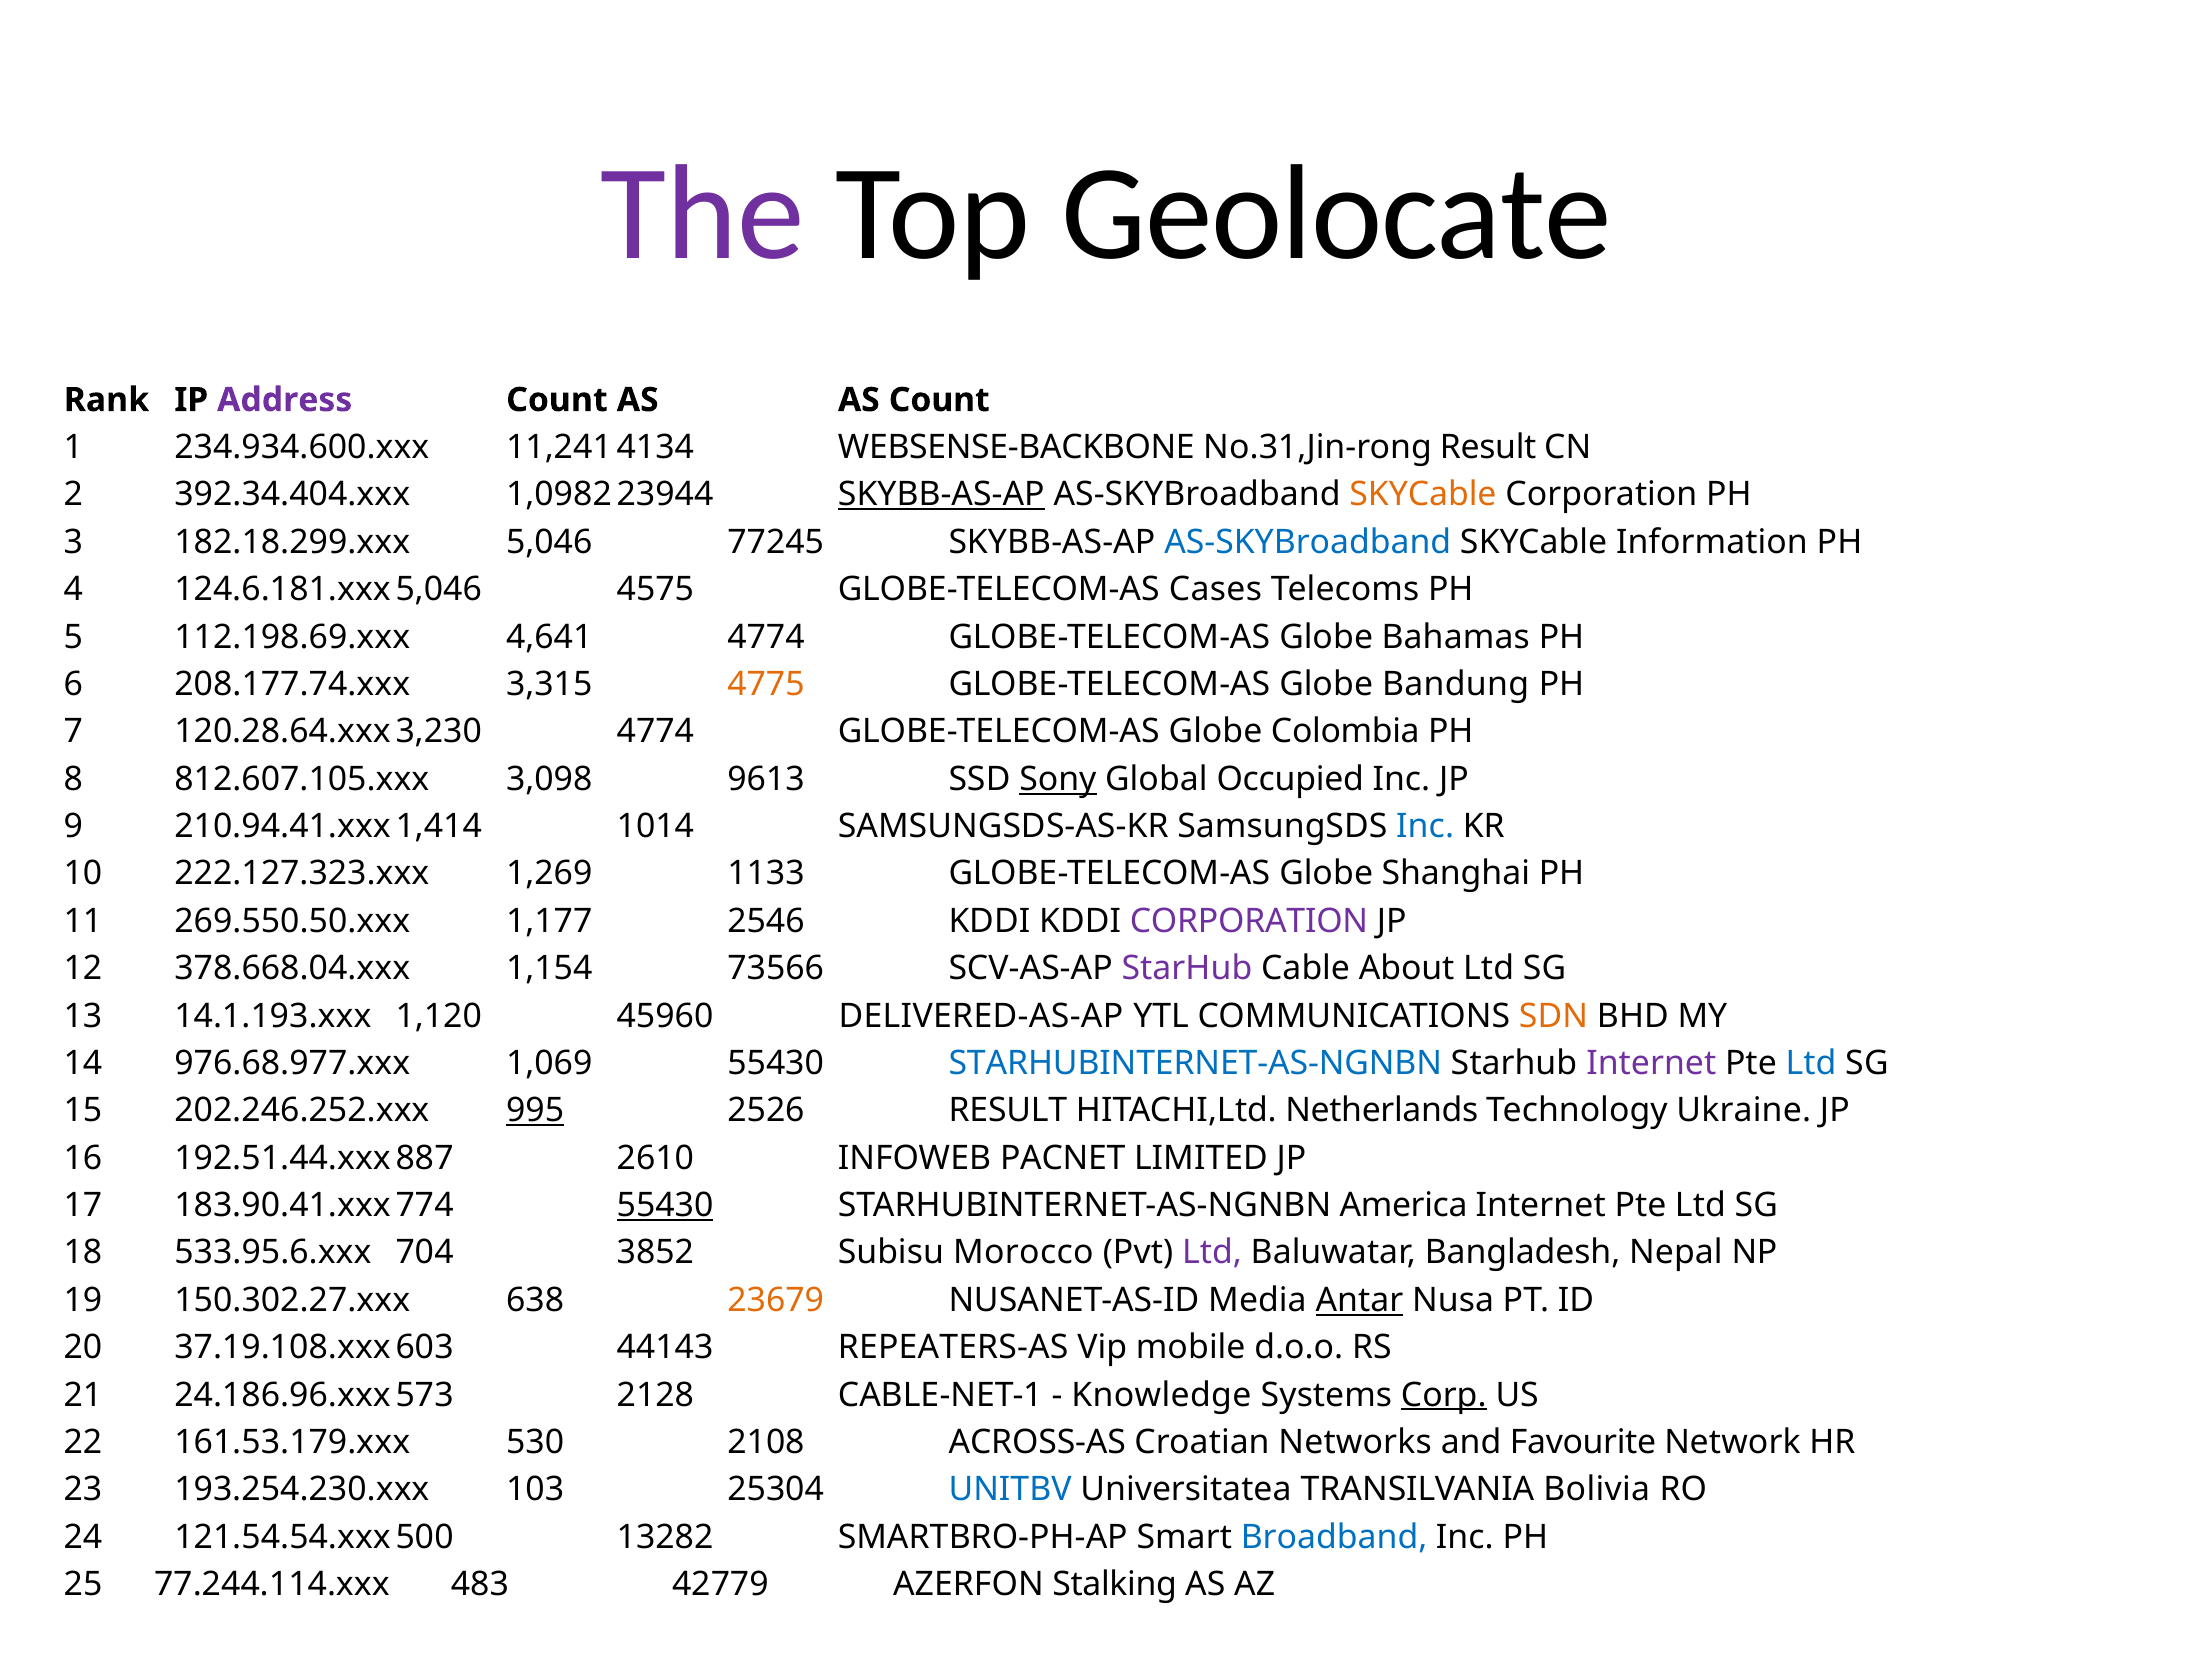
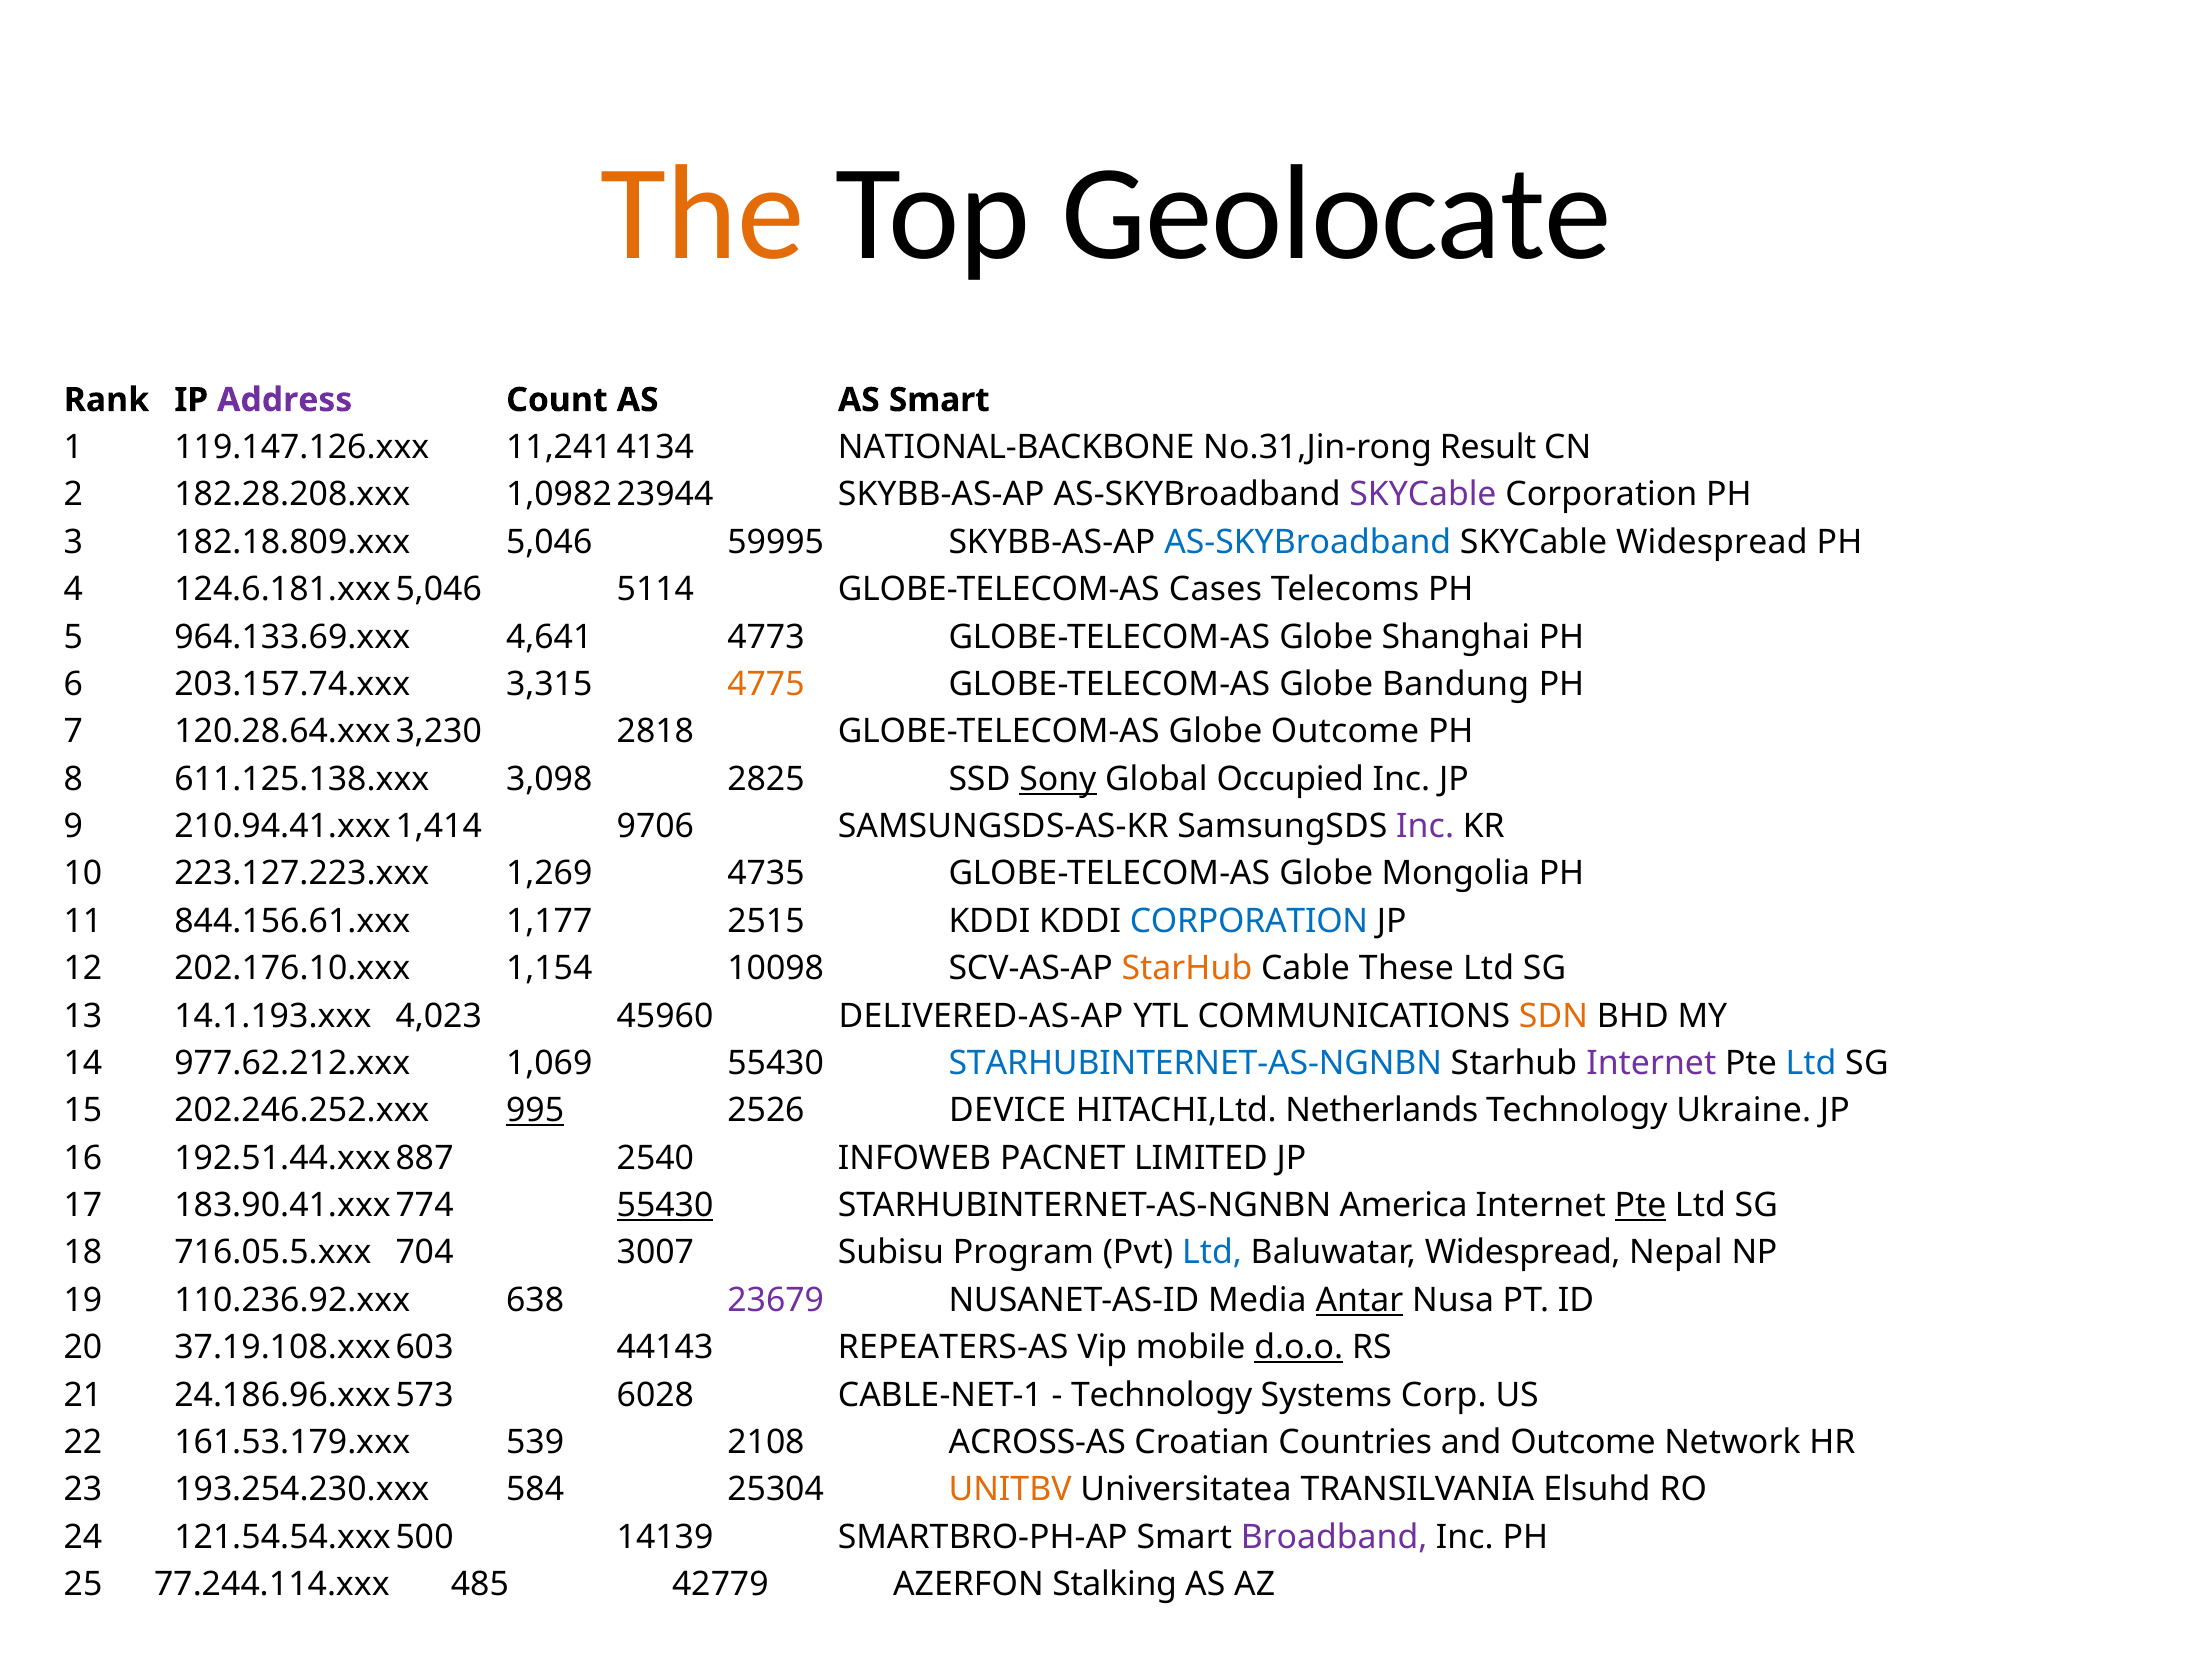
The colour: purple -> orange (702, 214)
AS Count: Count -> Smart (939, 400)
234.934.600.xxx: 234.934.600.xxx -> 119.147.126.xxx (302, 447)
WEBSENSE-BACKBONE: WEBSENSE-BACKBONE -> NATIONAL-BACKBONE (1016, 447)
392.34.404.xxx: 392.34.404.xxx -> 182.28.208.xxx (292, 495)
SKYBB-AS-AP underline: present -> none (941, 495)
SKYCable colour: orange -> purple (1423, 495)
182.18.299.xxx: 182.18.299.xxx -> 182.18.809.xxx (292, 542)
77245: 77245 -> 59995 (776, 542)
SKYCable Information: Information -> Widespread (1712, 542)
4575: 4575 -> 5114 (655, 589)
112.198.69.xxx: 112.198.69.xxx -> 964.133.69.xxx (292, 637)
4,641 4774: 4774 -> 4773 (766, 637)
Bahamas: Bahamas -> Shanghai (1456, 637)
208.177.74.xxx: 208.177.74.xxx -> 203.157.74.xxx (292, 684)
4774: 4774 -> 2818 (655, 732)
Globe Colombia: Colombia -> Outcome (1345, 732)
812.607.105.xxx: 812.607.105.xxx -> 611.125.138.xxx (302, 779)
9613: 9613 -> 2825 (766, 779)
1014: 1014 -> 9706 (655, 826)
Inc colour: blue -> purple (1425, 826)
222.127.323.xxx: 222.127.323.xxx -> 223.127.223.xxx (302, 874)
1133: 1133 -> 4735 (766, 874)
Shanghai: Shanghai -> Mongolia (1456, 874)
269.550.50.xxx: 269.550.50.xxx -> 844.156.61.xxx (292, 921)
2546: 2546 -> 2515 (766, 921)
CORPORATION colour: purple -> blue (1249, 921)
378.668.04.xxx: 378.668.04.xxx -> 202.176.10.xxx (292, 968)
73566: 73566 -> 10098 (776, 968)
StarHub colour: purple -> orange (1187, 968)
About: About -> These (1406, 968)
1,120: 1,120 -> 4,023 (439, 1016)
976.68.977.xxx: 976.68.977.xxx -> 977.62.212.xxx (292, 1063)
2526 RESULT: RESULT -> DEVICE (1008, 1111)
2610: 2610 -> 2540 (655, 1158)
Pte underline: none -> present (1640, 1205)
533.95.6.xxx: 533.95.6.xxx -> 716.05.5.xxx (273, 1253)
3852: 3852 -> 3007 (655, 1253)
Morocco: Morocco -> Program (1023, 1253)
Ltd colour: purple -> blue (1212, 1253)
Baluwatar Bangladesh: Bangladesh -> Widespread (1523, 1253)
150.302.27.xxx: 150.302.27.xxx -> 110.236.92.xxx (292, 1300)
23679 colour: orange -> purple (776, 1300)
d.o.o underline: none -> present (1299, 1347)
2128: 2128 -> 6028 (655, 1395)
Knowledge: Knowledge -> Technology (1162, 1395)
Corp underline: present -> none (1444, 1395)
530: 530 -> 539 (535, 1442)
Networks: Networks -> Countries (1355, 1442)
and Favourite: Favourite -> Outcome (1583, 1442)
103: 103 -> 584 (535, 1490)
UNITBV colour: blue -> orange (1010, 1490)
Bolivia: Bolivia -> Elsuhd (1597, 1490)
13282: 13282 -> 14139 (665, 1537)
Broadband colour: blue -> purple (1334, 1537)
483: 483 -> 485 (480, 1584)
